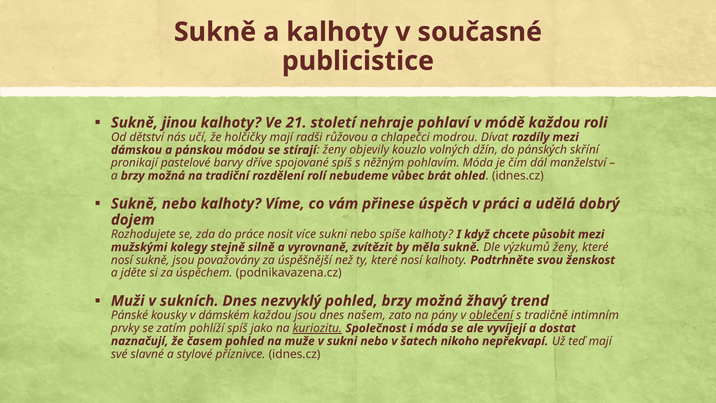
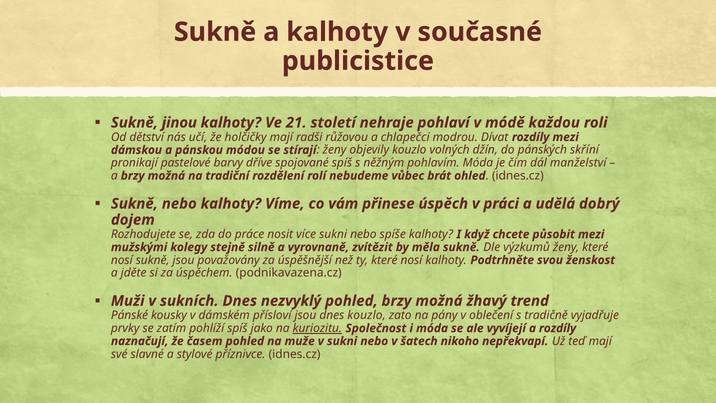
dámském každou: každou -> přísloví (272, 315)
dnes našem: našem -> kouzlo (367, 315)
oblečení underline: present -> none (491, 315)
intimním: intimním -> vyjadřuje (595, 315)
a dostat: dostat -> rozdíly (558, 328)
